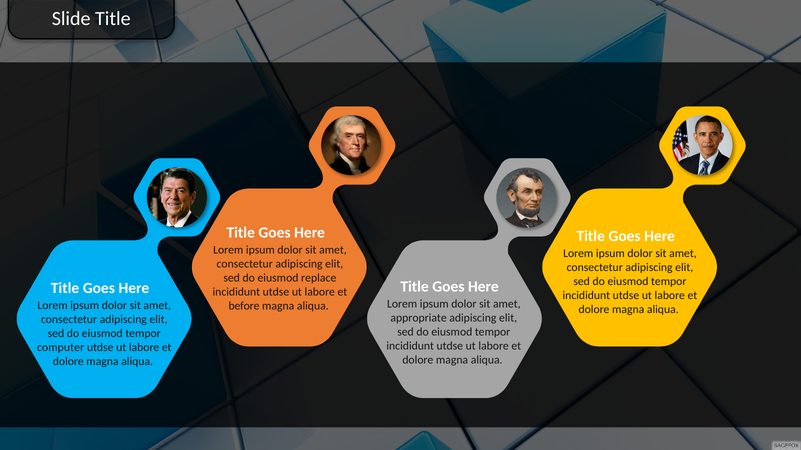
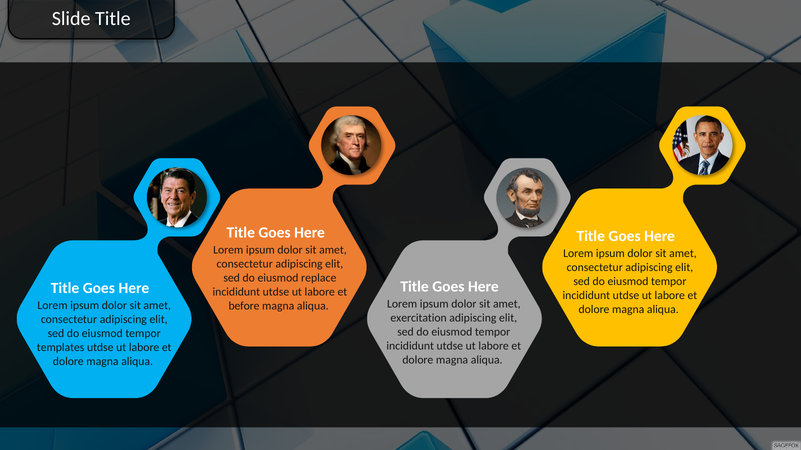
appropriate: appropriate -> exercitation (419, 318)
computer: computer -> templates (61, 348)
